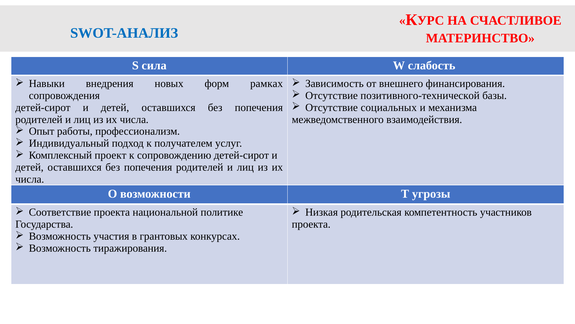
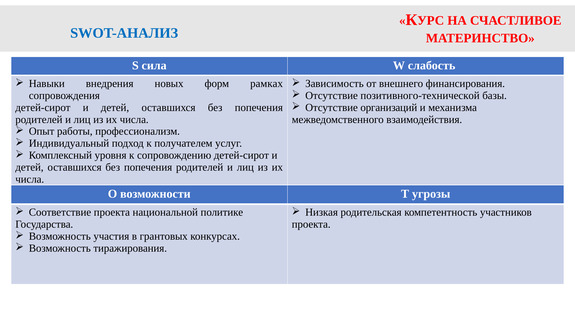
социальных: социальных -> организаций (389, 107)
проект: проект -> уровня (111, 155)
